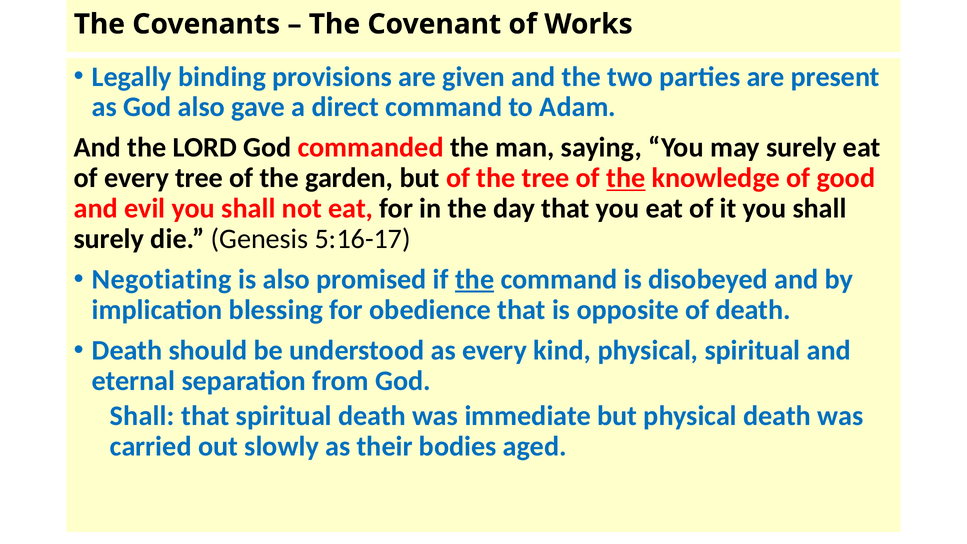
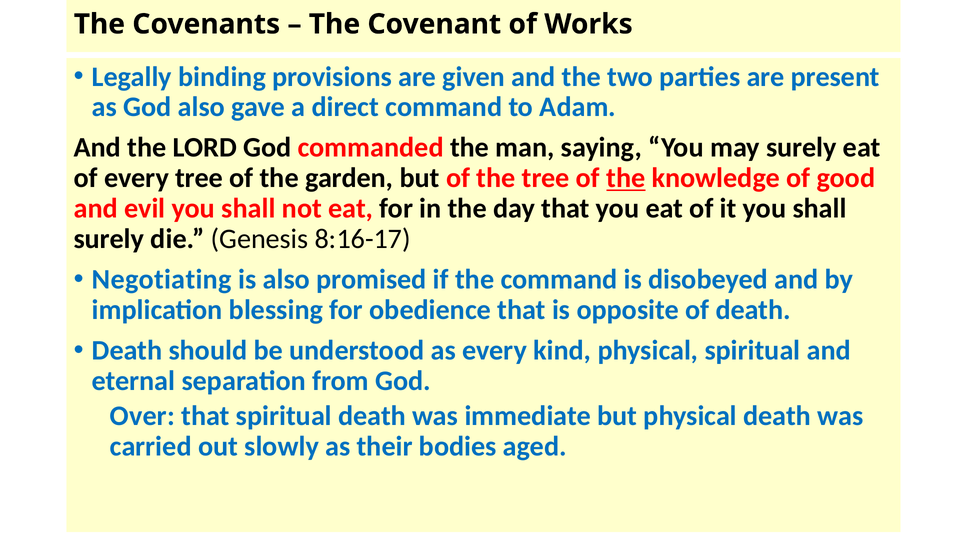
5:16-17: 5:16-17 -> 8:16-17 (363, 239)
the underline: present -> none (475, 279)
Shall: Shall -> Over (142, 416)
